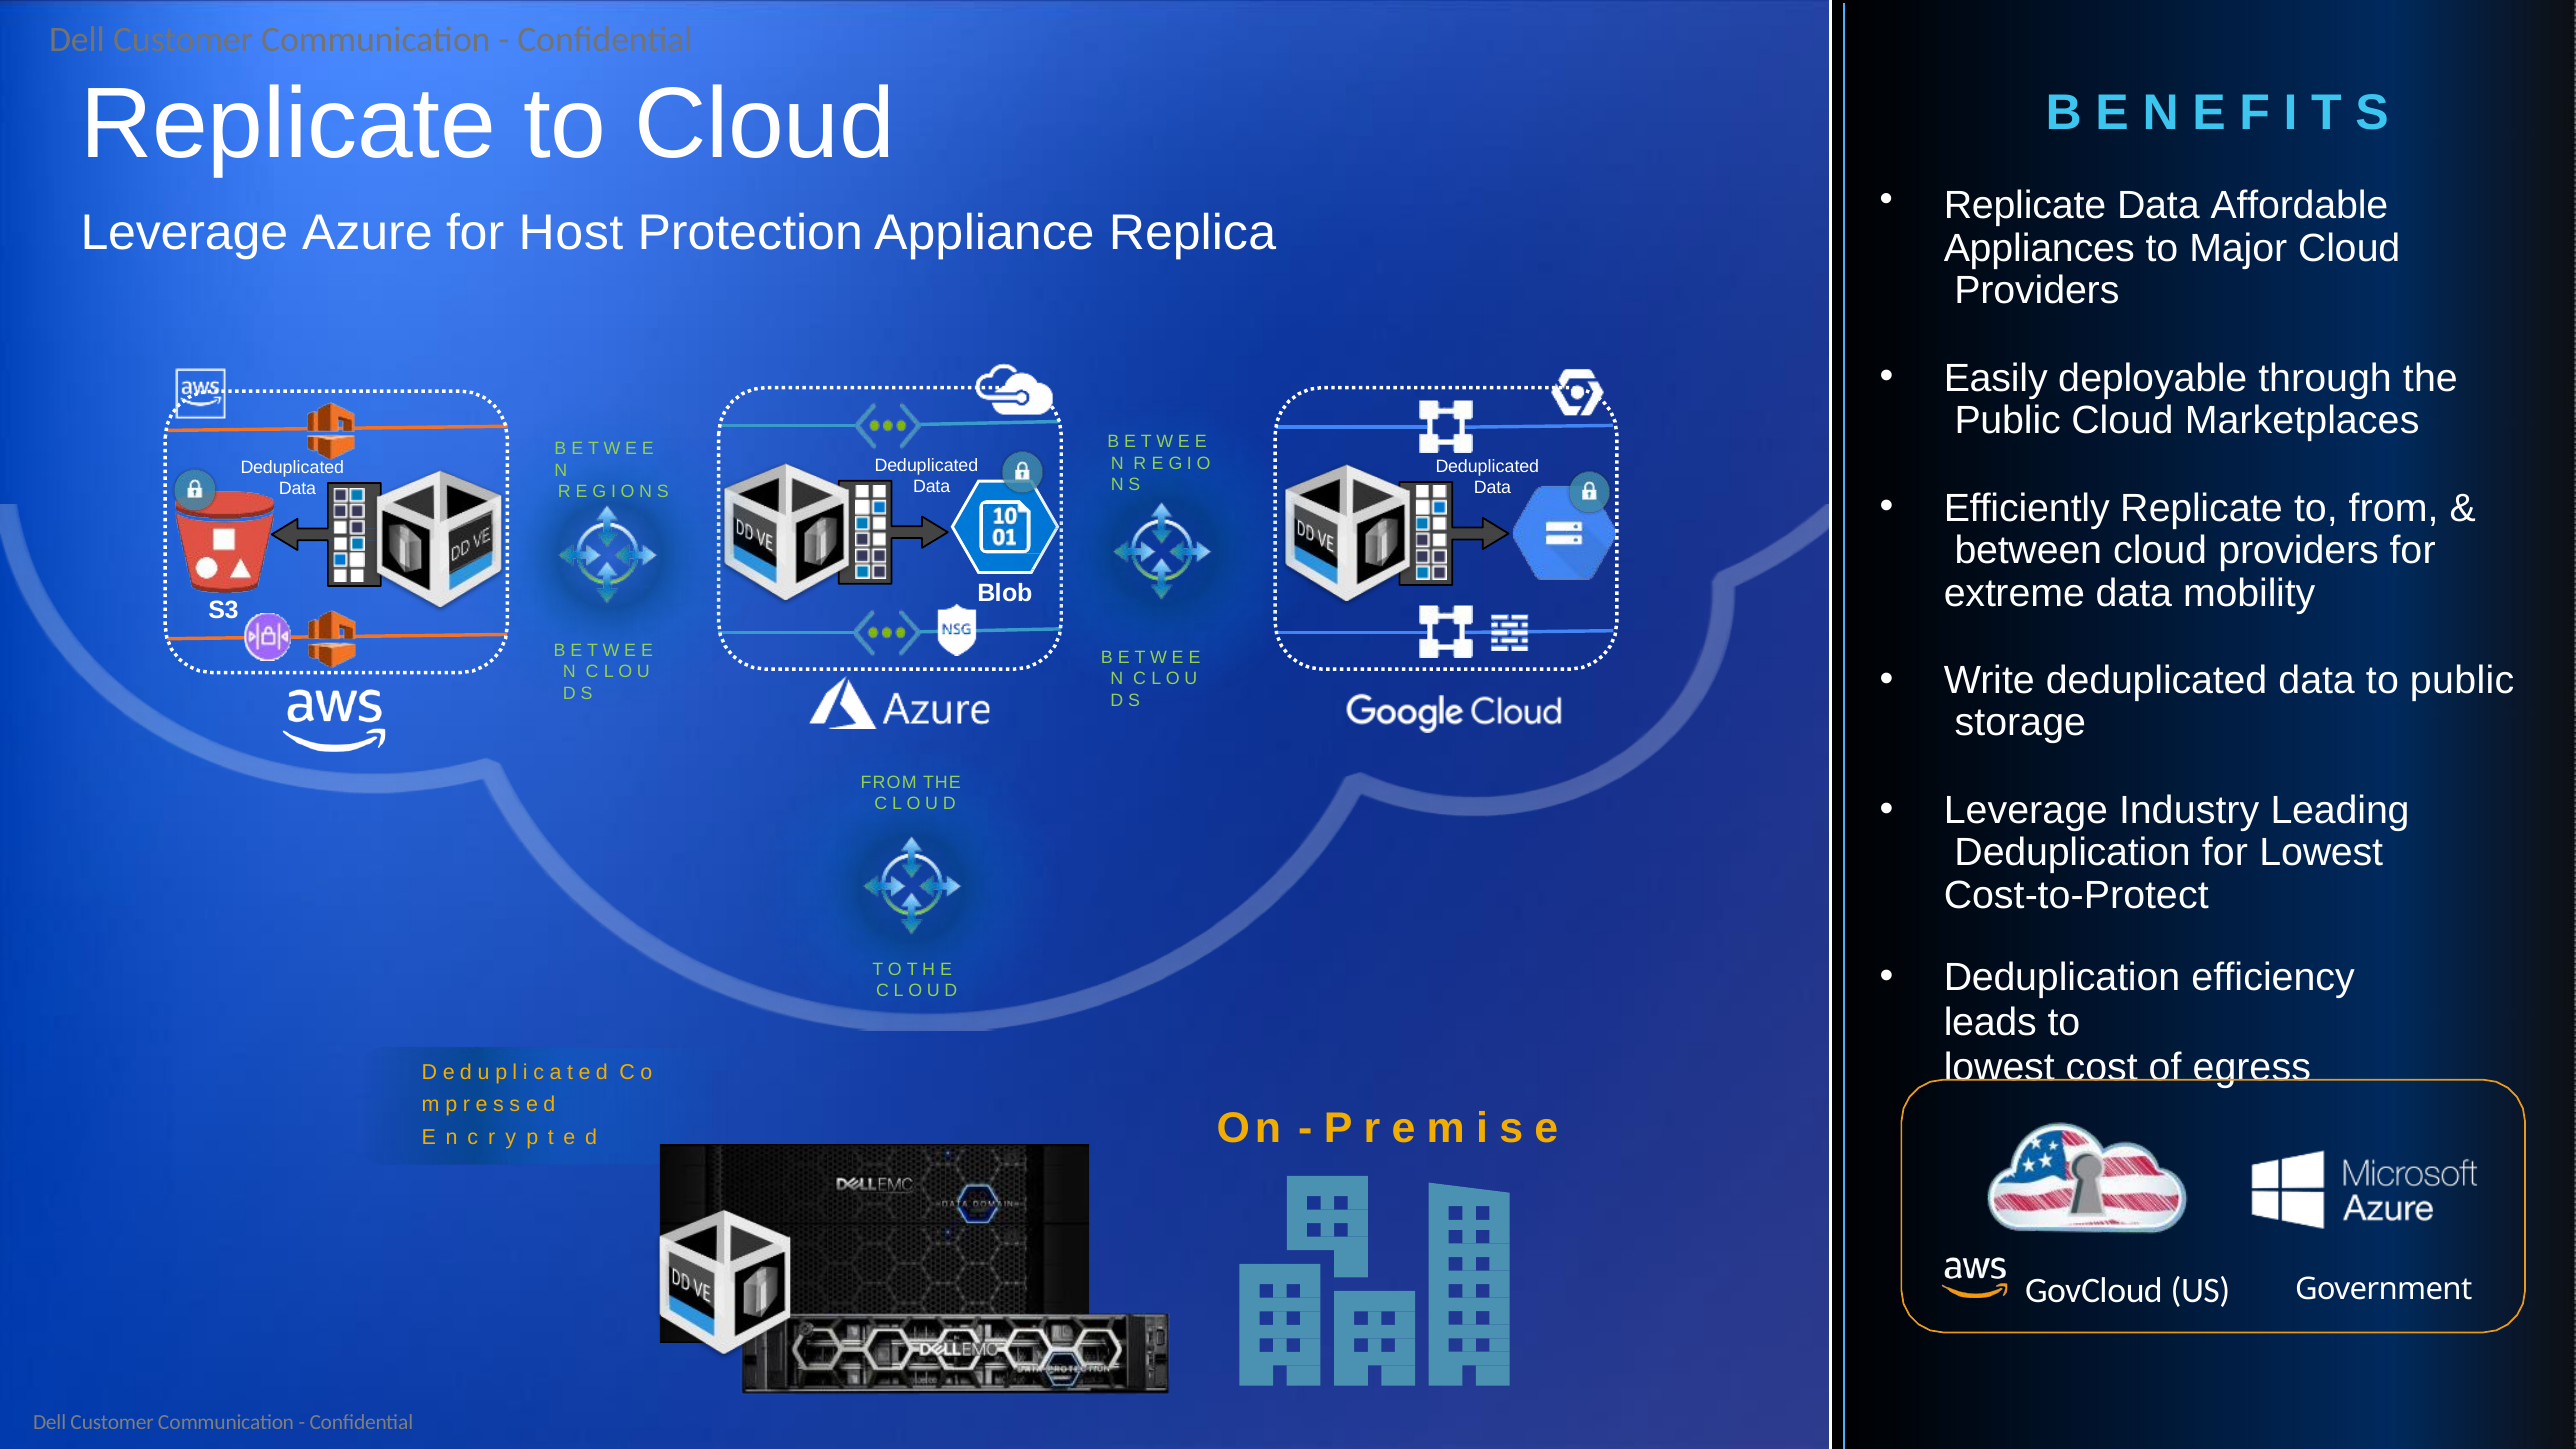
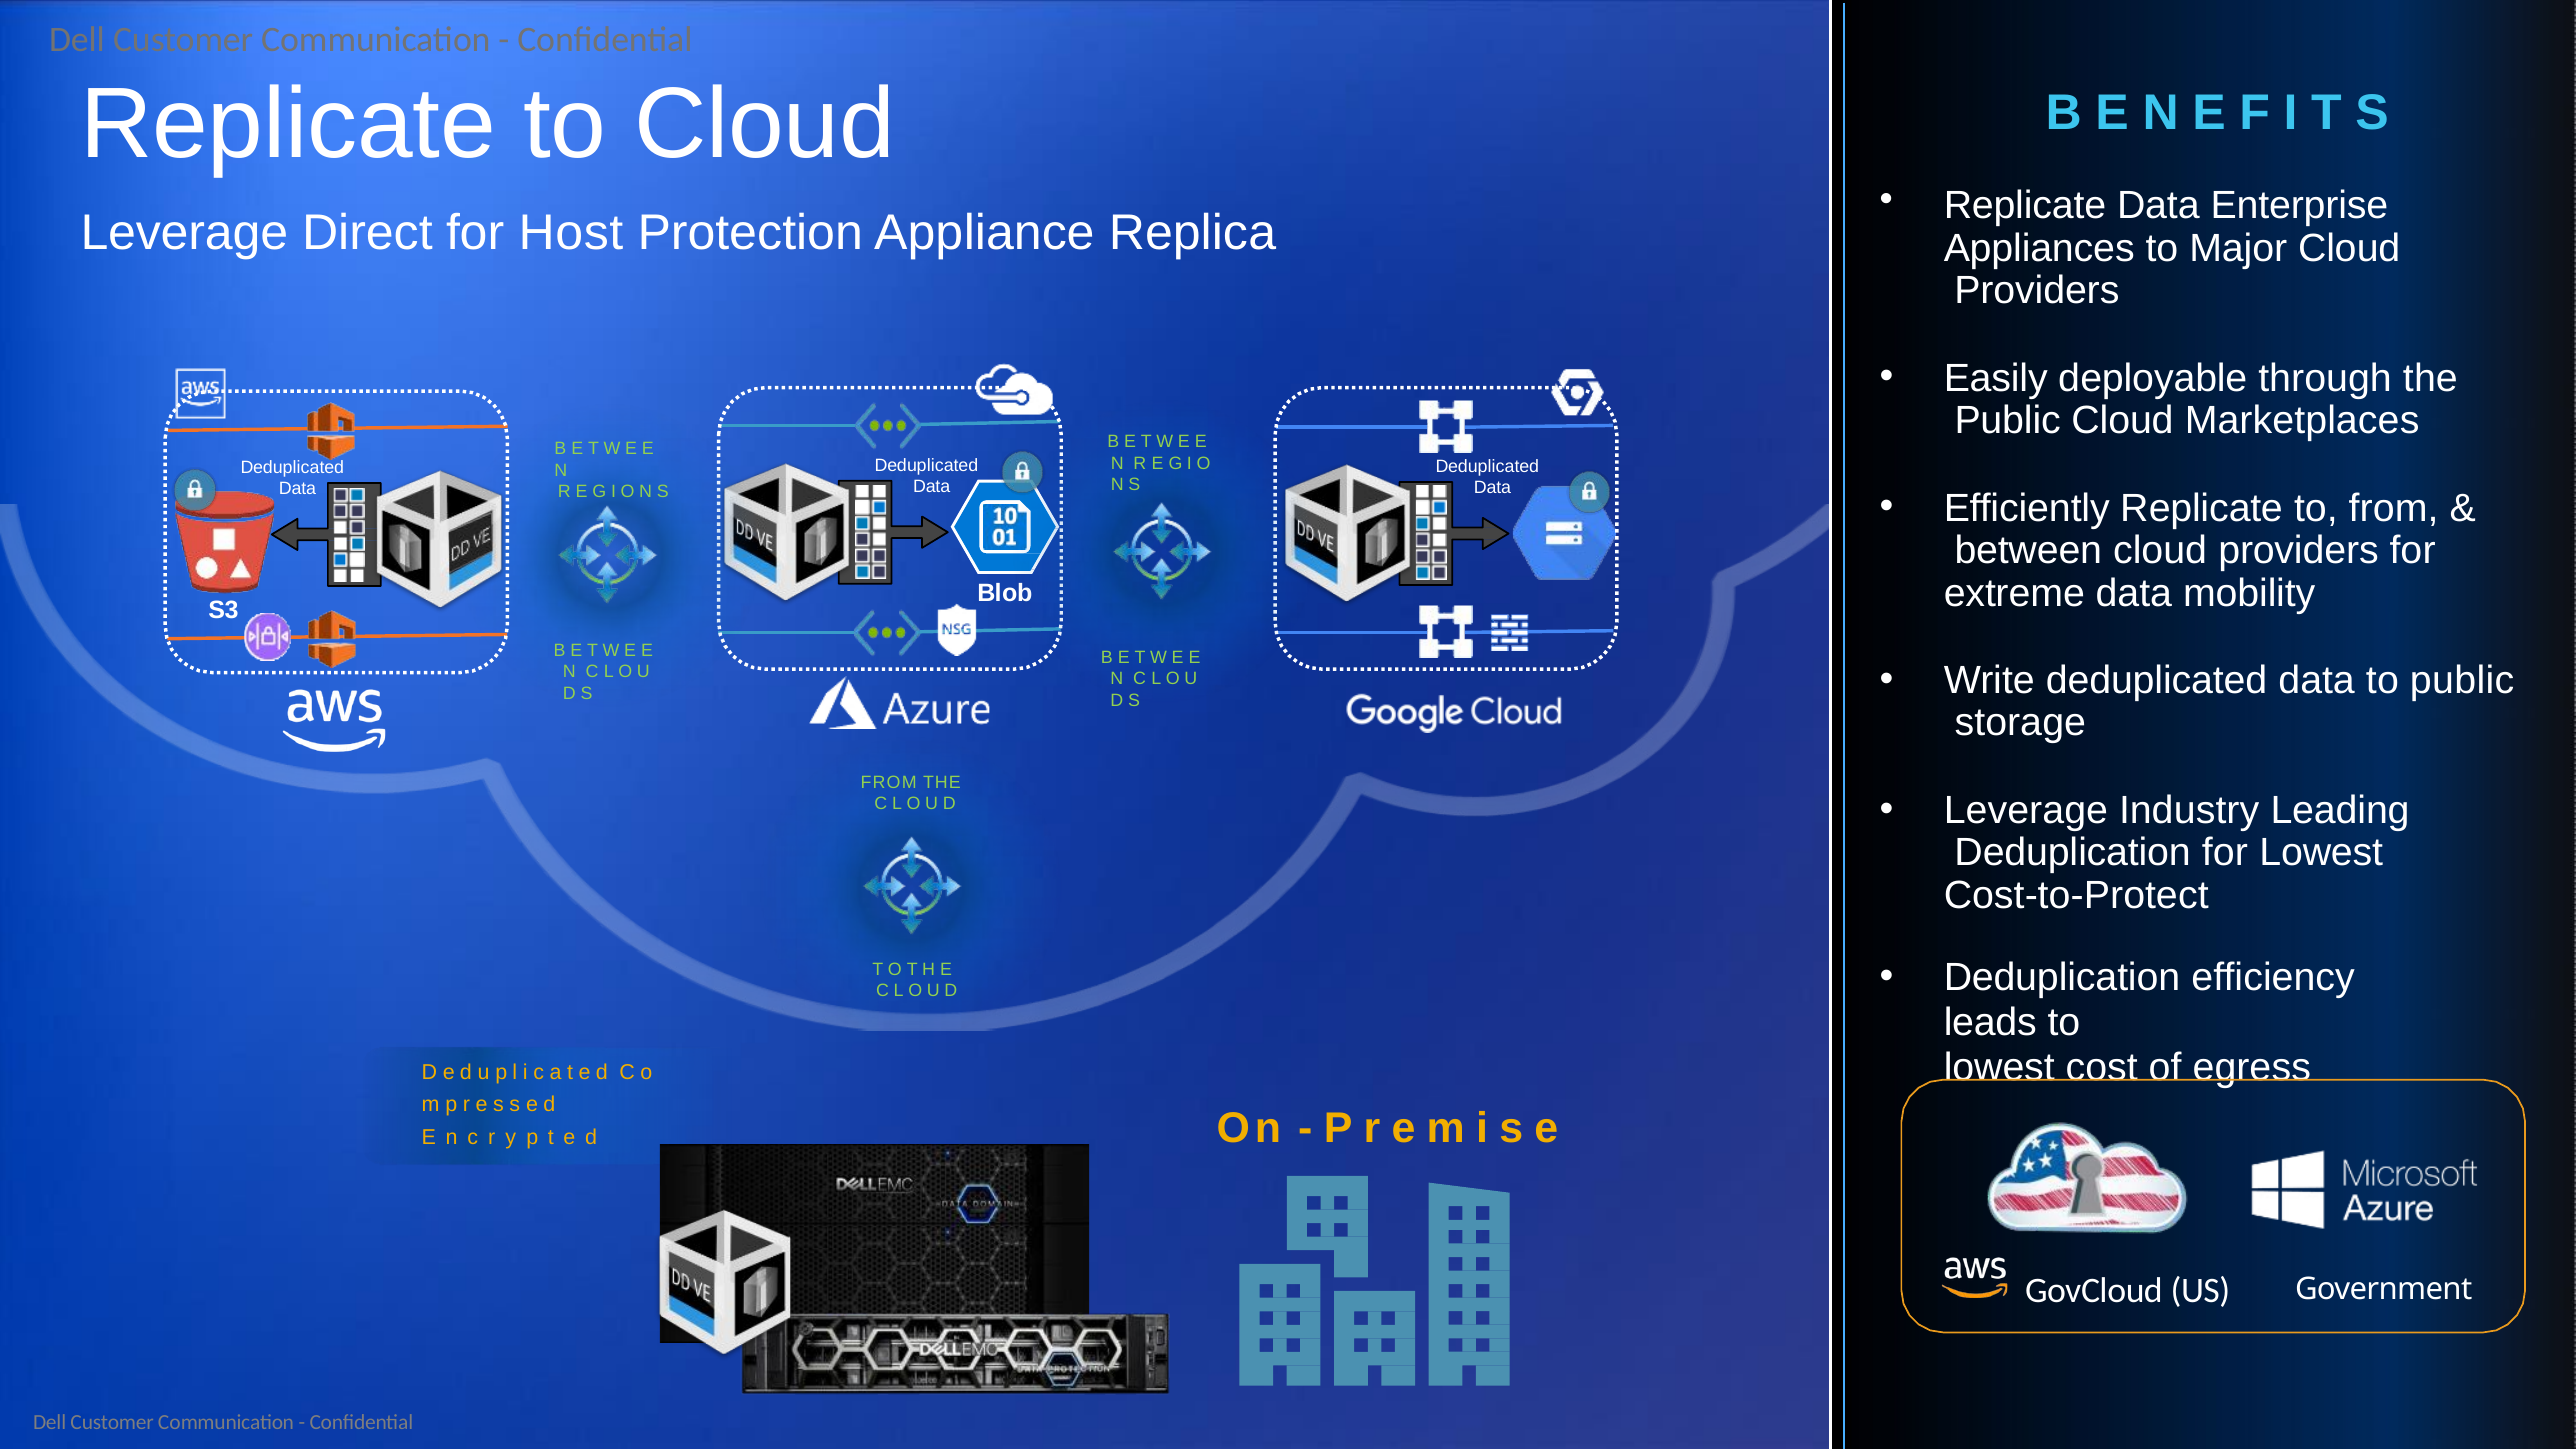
Affordable: Affordable -> Enterprise (2299, 206)
Azure: Azure -> Direct (367, 233)
